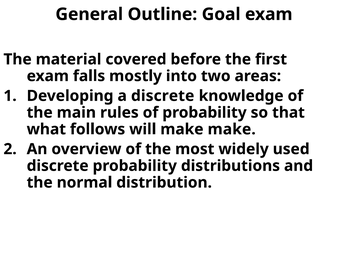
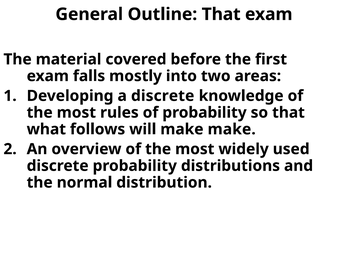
Outline Goal: Goal -> That (221, 14)
main: main -> most (76, 113)
